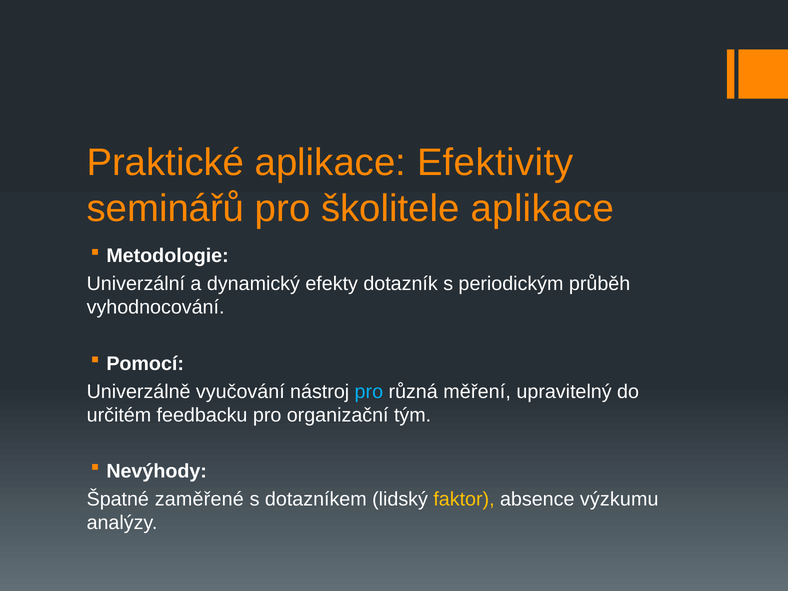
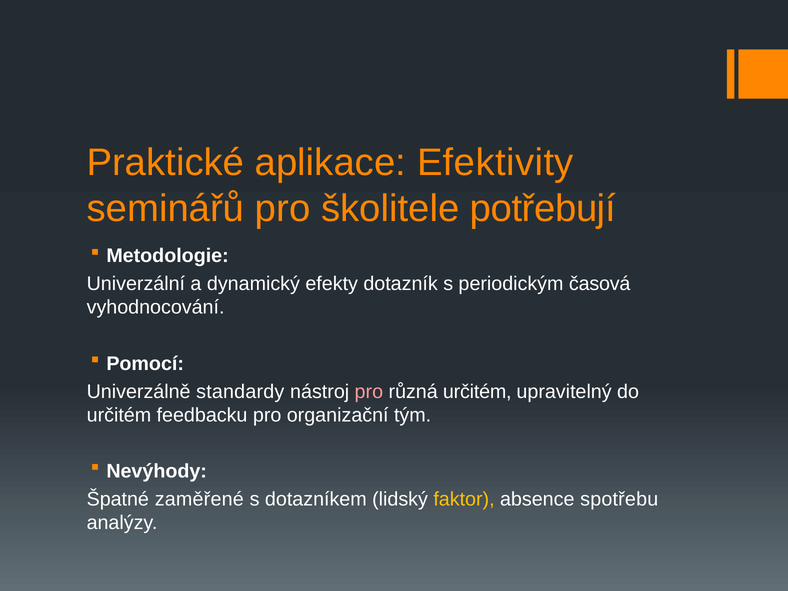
školitele aplikace: aplikace -> potřebují (543, 209)
průběh: průběh -> časová (600, 284)
vyučování: vyučování -> standardy (240, 392)
pro colour: light blue -> pink (369, 392)
různá měření: měření -> určitém (477, 392)
výzkumu: výzkumu -> spotřebu (619, 499)
